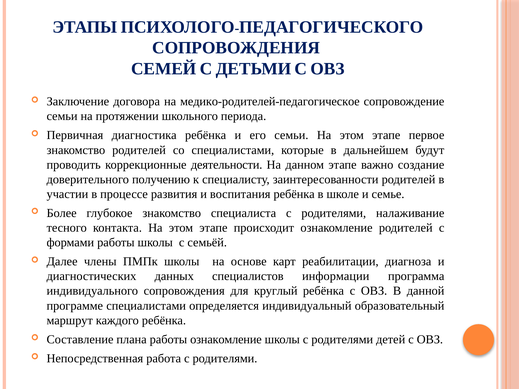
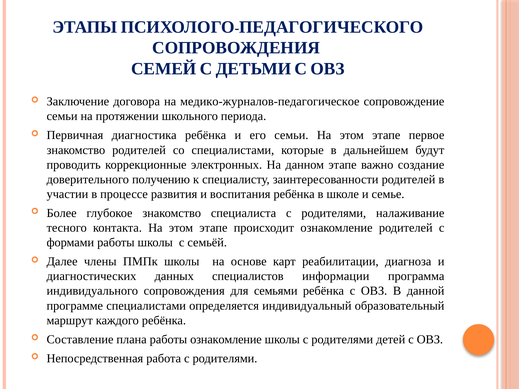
медико-родителей-педагогическое: медико-родителей-педагогическое -> медико-журналов-педагогическое (270, 102)
деятельности: деятельности -> электронных (227, 165)
круглый: круглый -> семьями (276, 291)
